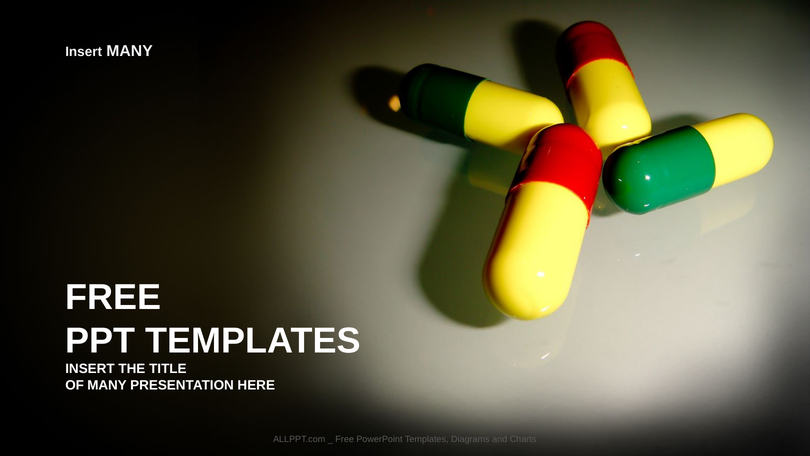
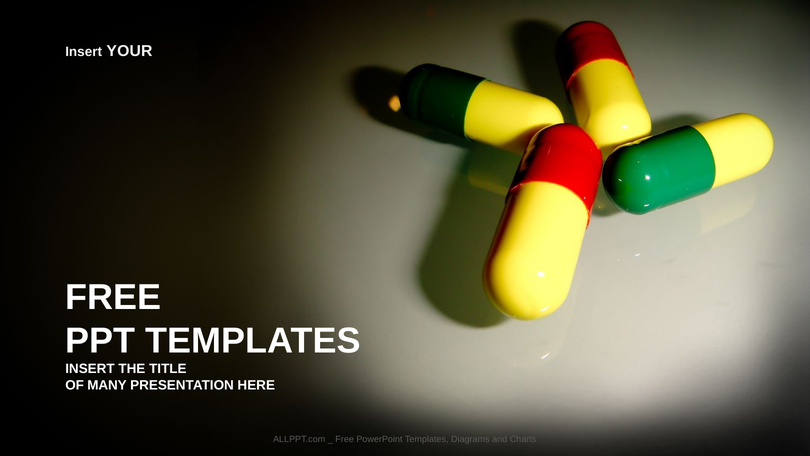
Insert MANY: MANY -> YOUR (129, 51)
